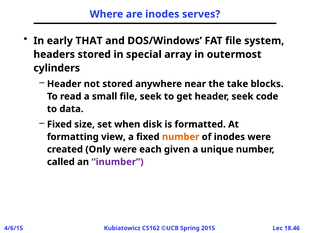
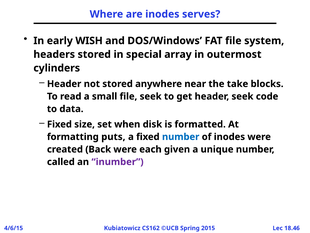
THAT: THAT -> WISH (89, 41)
view: view -> puts (113, 137)
number colour: orange -> blue (181, 137)
Only: Only -> Back (98, 149)
